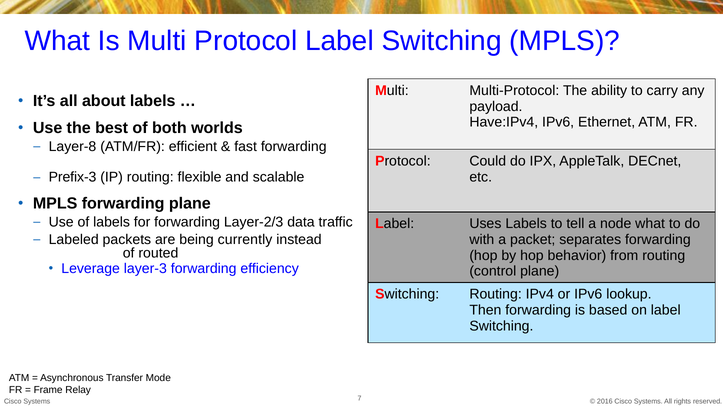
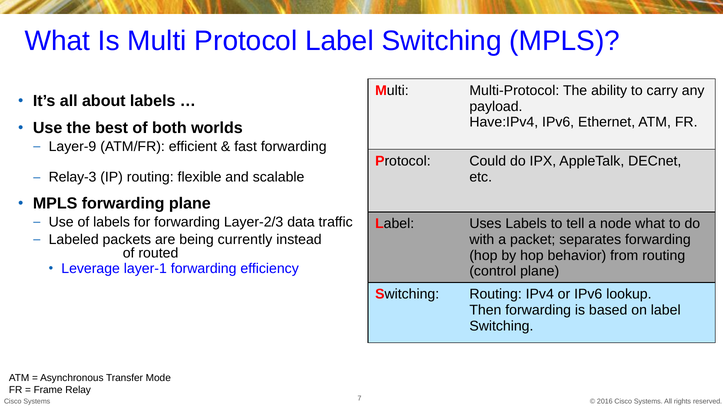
Layer-8: Layer-8 -> Layer-9 (72, 146)
Prefix-3: Prefix-3 -> Relay-3 (73, 177)
layer-3: layer-3 -> layer-1 (145, 268)
